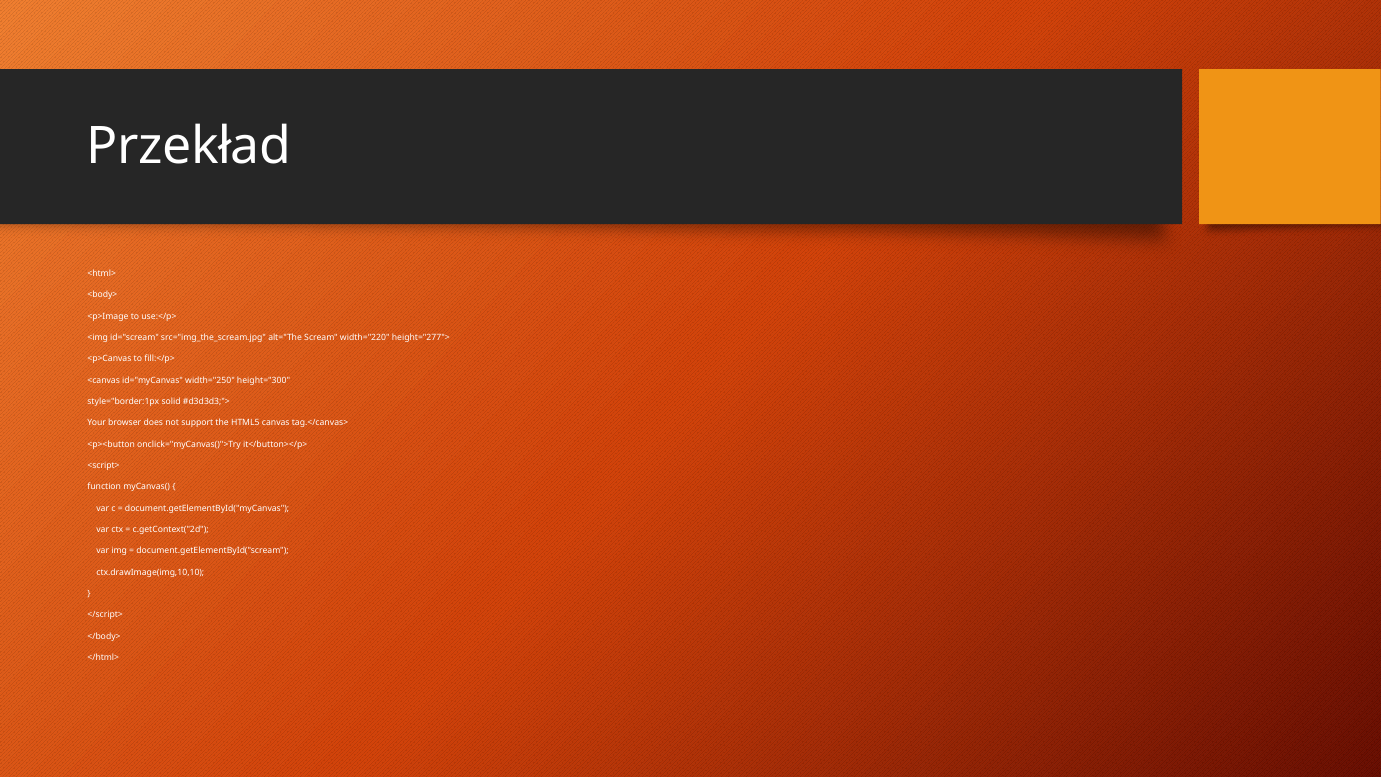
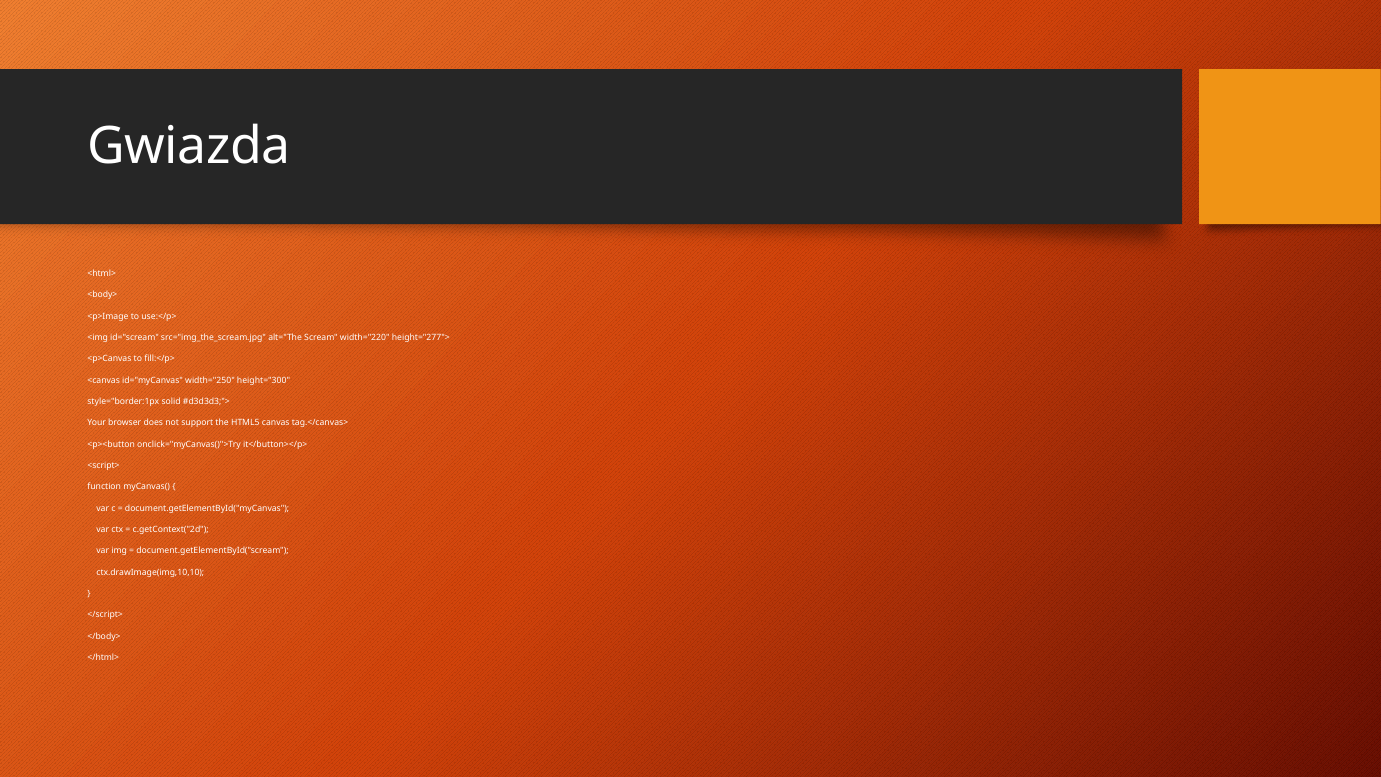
Przekład: Przekład -> Gwiazda (189, 146)
